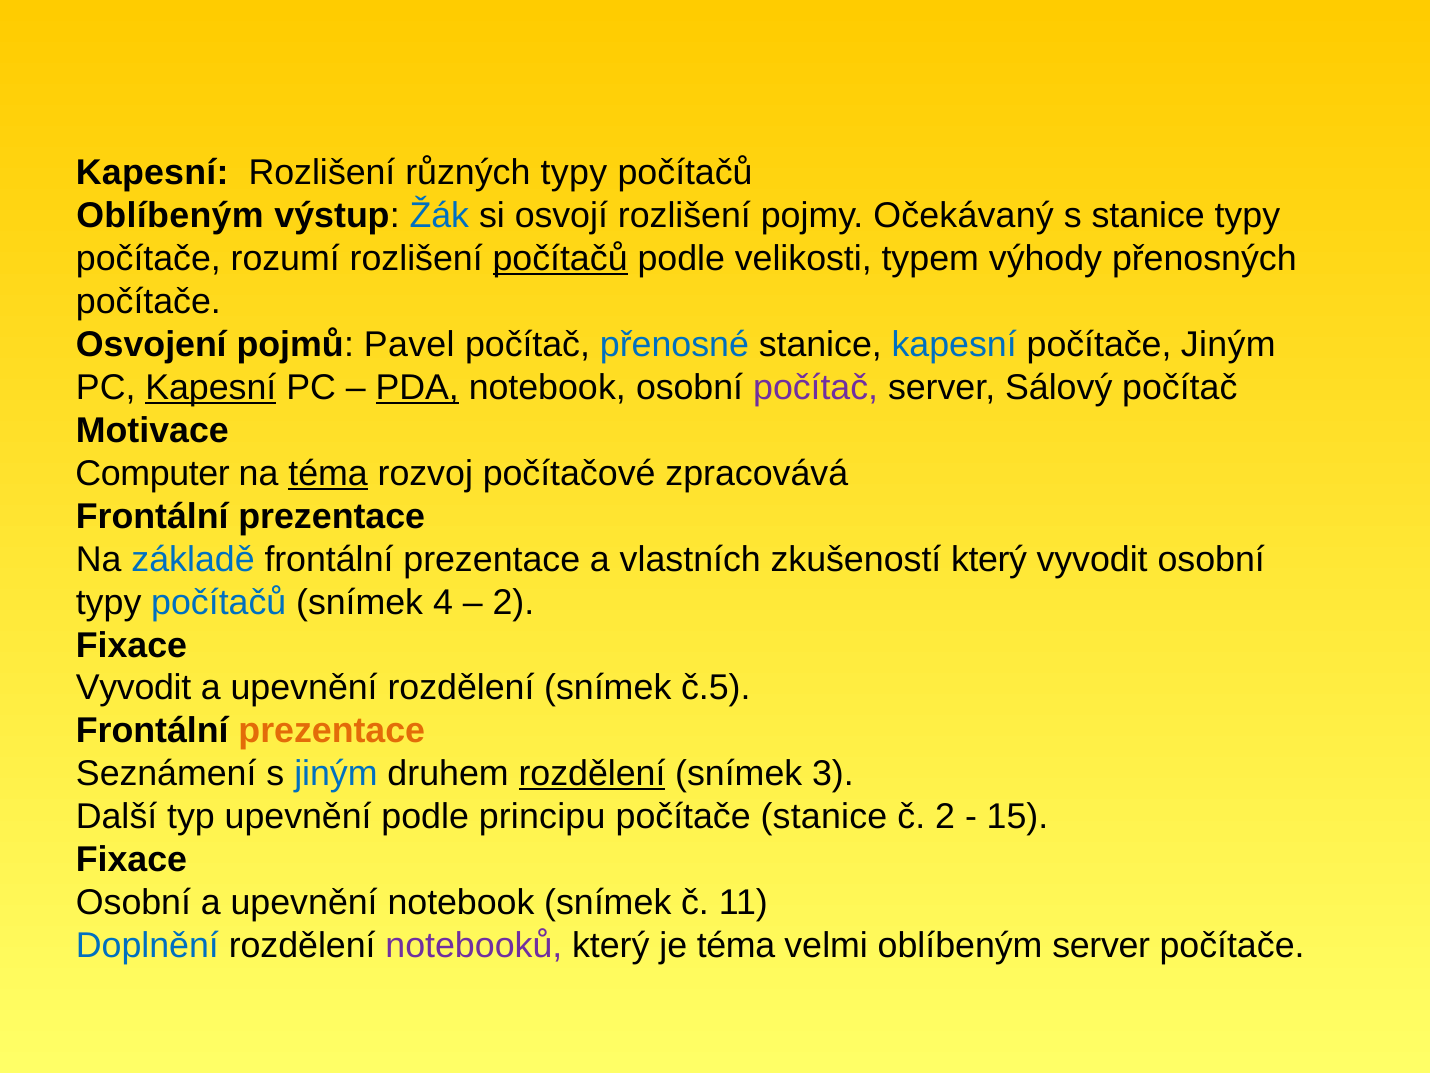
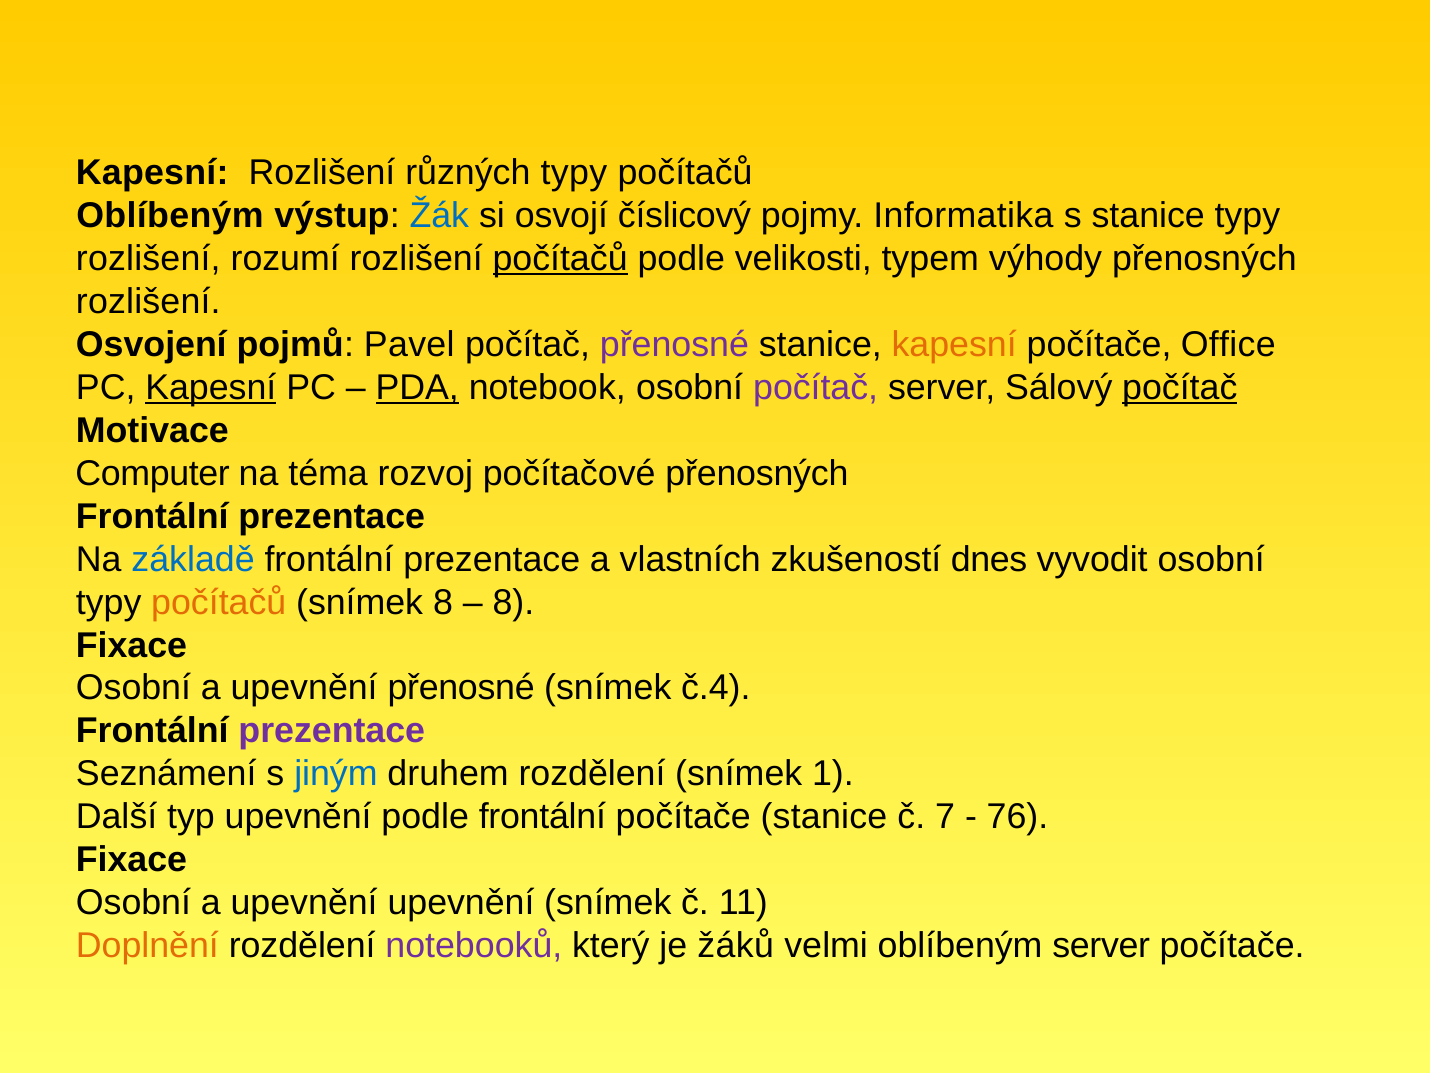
osvojí rozlišení: rozlišení -> číslicový (684, 216)
Očekávaný: Očekávaný -> Informatika (963, 216)
počítače: počítače -> rozlišení (148, 259)
počítače: počítače -> rozlišení (148, 302)
přenosné colour: blue -> purple (674, 345)
kapesní colour: blue -> orange (954, 345)
počítače Jiným: Jiným -> Office (1228, 345)
počítač underline: none -> present (1180, 388)
téma underline: present -> none (328, 473)
počítačové zpracovává: zpracovává -> přenosných (757, 473)
zkušeností který: který -> dnes (989, 559)
počítačů colour: blue -> orange (219, 602)
snímek 4: 4 -> 8 (443, 602)
2: 2 -> 8 (513, 602)
Vyvodit: Vyvodit -> Osobní (133, 688)
upevnění rozdělení: rozdělení -> přenosné (461, 688)
č.5: č.5 -> č.4 (716, 688)
prezentace colour: orange -> purple (332, 731)
rozdělení underline: present -> none (592, 774)
3: 3 -> 1 (833, 774)
podle principu: principu -> frontální (542, 817)
č 2: 2 -> 7 (945, 817)
15: 15 -> 76 (1017, 817)
upevnění notebook: notebook -> upevnění (461, 902)
Doplnění colour: blue -> orange (147, 945)
je téma: téma -> žáků (736, 945)
